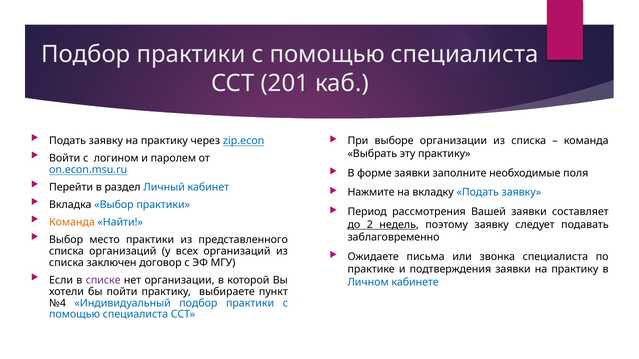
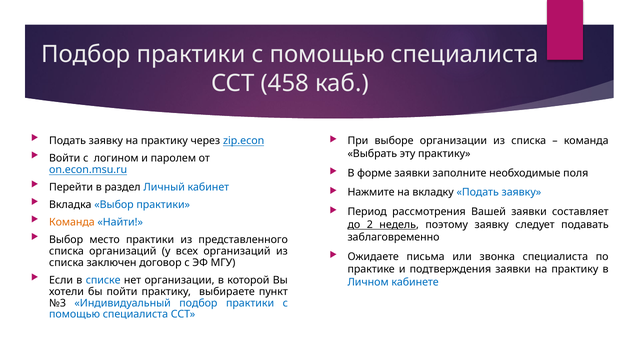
201: 201 -> 458 (285, 83)
списке colour: purple -> blue (103, 280)
№4: №4 -> №3 (58, 303)
